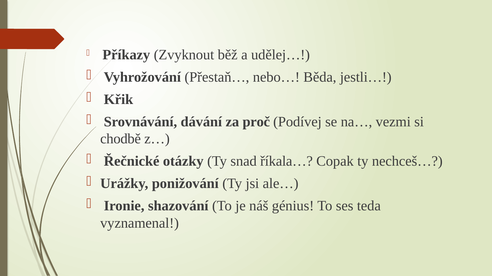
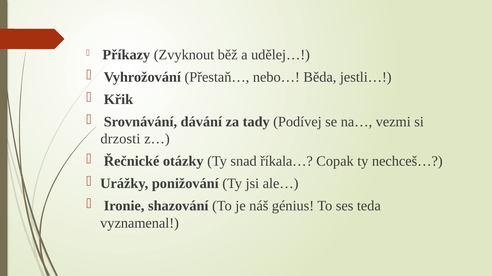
proč: proč -> tady (256, 122)
chodbě: chodbě -> drzosti (120, 139)
